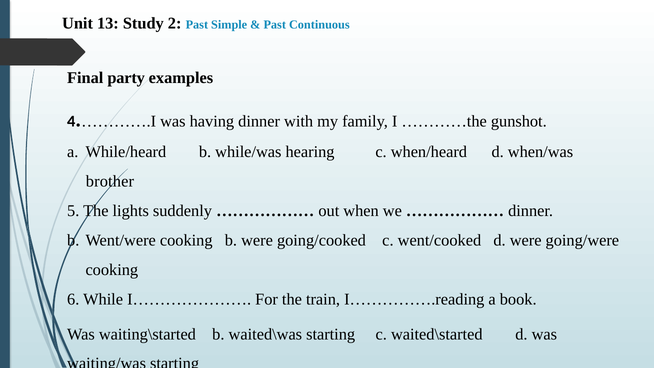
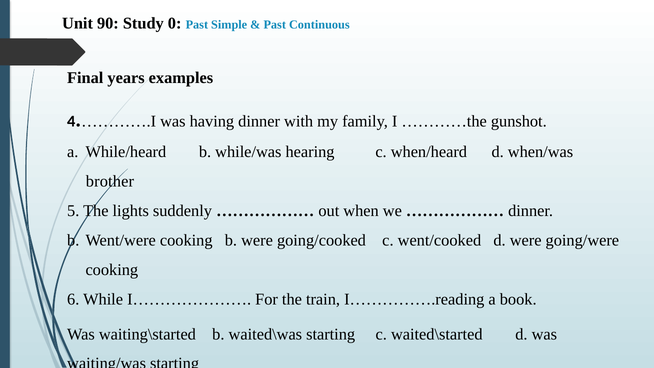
13: 13 -> 90 (108, 23)
2: 2 -> 0 (175, 23)
party: party -> years (126, 78)
